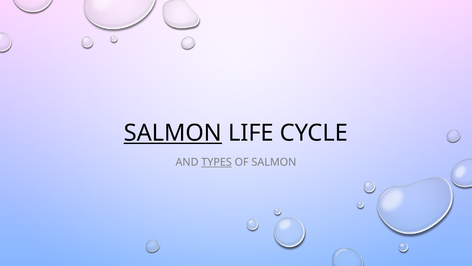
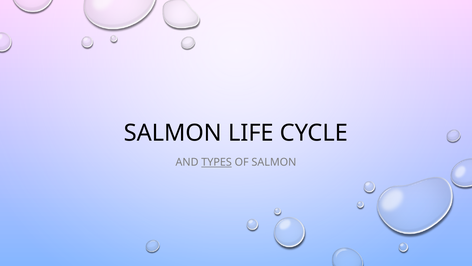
SALMON underline: present -> none (173, 133)
